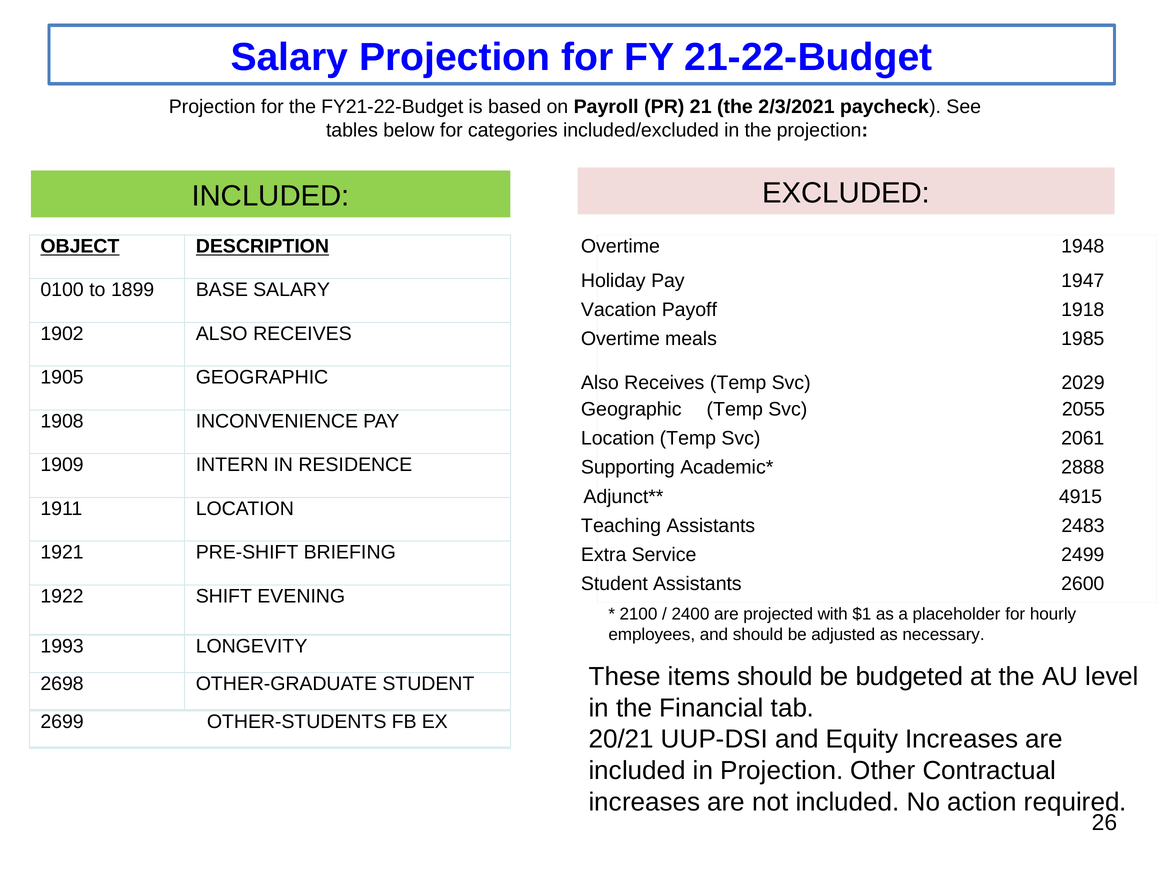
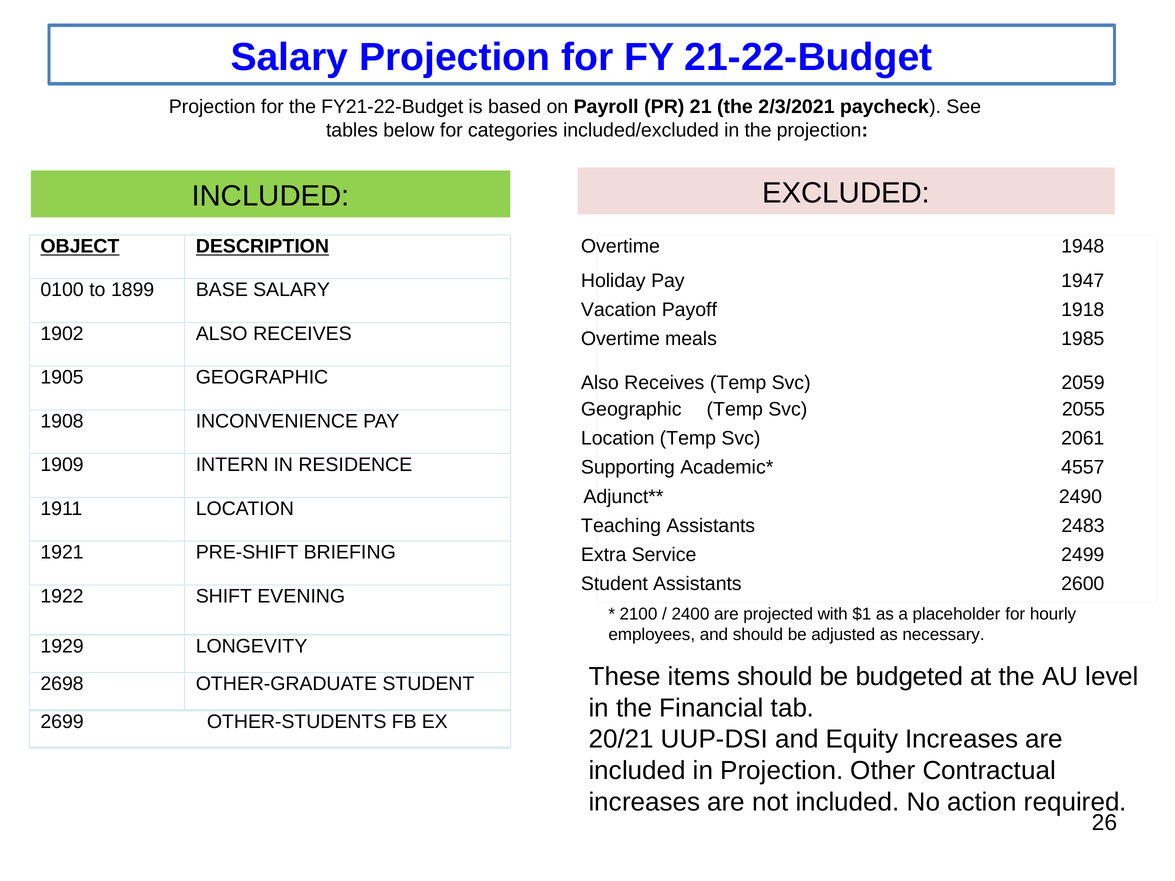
2029: 2029 -> 2059 (1083, 383)
2888: 2888 -> 4557 (1083, 468)
4915: 4915 -> 2490 (1080, 497)
1993: 1993 -> 1929 (62, 646)
